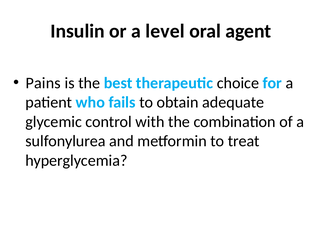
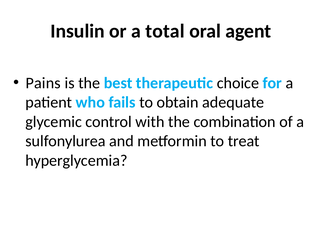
level: level -> total (165, 31)
